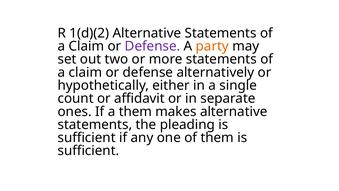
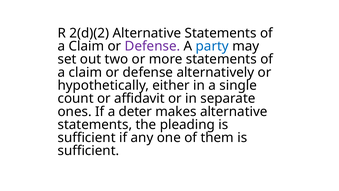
1(d)(2: 1(d)(2 -> 2(d)(2 (89, 33)
party colour: orange -> blue (212, 46)
a them: them -> deter (135, 111)
